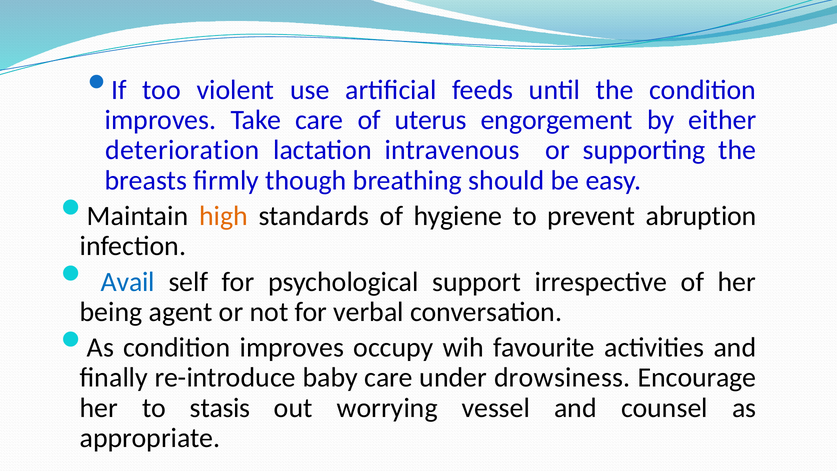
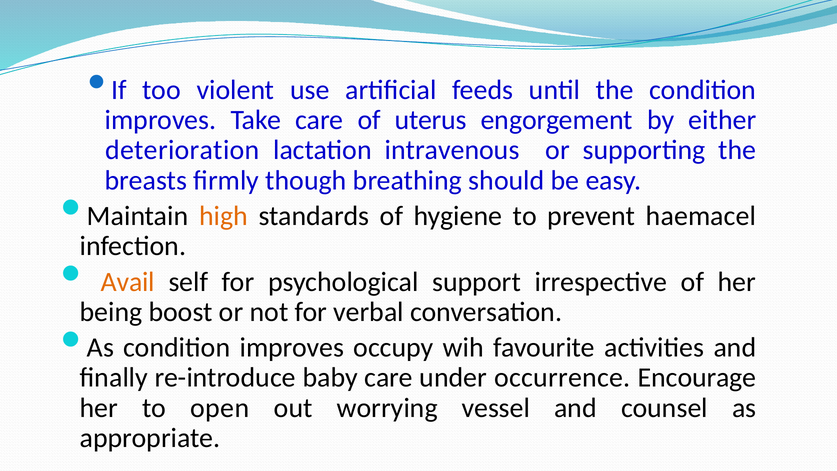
abruption: abruption -> haemacel (701, 216)
Avail colour: blue -> orange (128, 282)
agent: agent -> boost (181, 312)
drowsiness: drowsiness -> occurrence (562, 378)
stasis: stasis -> open (220, 408)
